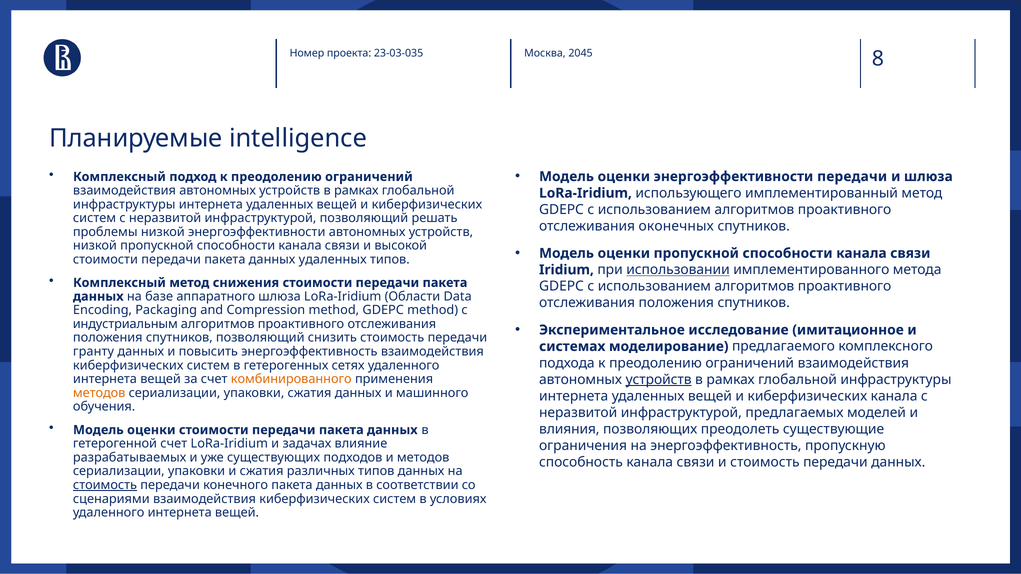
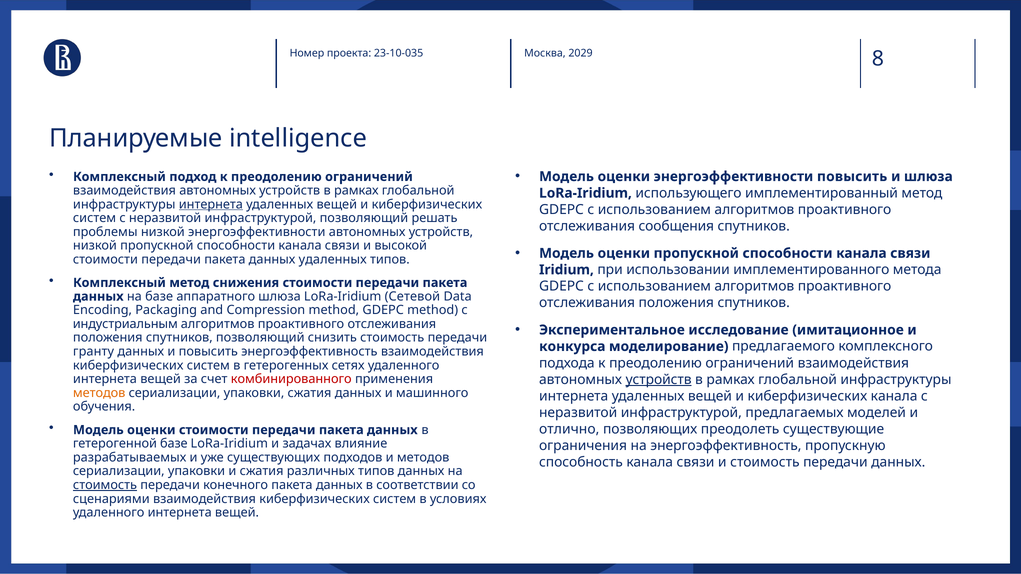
23-03-035: 23-03-035 -> 23-10-035 (399, 53)
2045: 2045 -> 2029 (581, 53)
энергоэффективности передачи: передачи -> повысить (852, 177)
интернета underline: none -> present (211, 204)
оконечных: оконечных -> сообщения (676, 226)
использовании underline: present -> none (678, 270)
Области: Области -> Сетевой (412, 297)
системах: системах -> конкурса (572, 347)
комбинированного colour: orange -> red (291, 379)
влияния: влияния -> отлично (569, 429)
гетерогенной счет: счет -> базе (174, 444)
